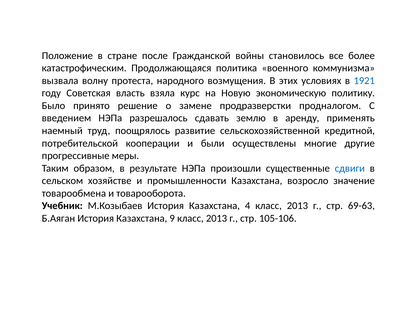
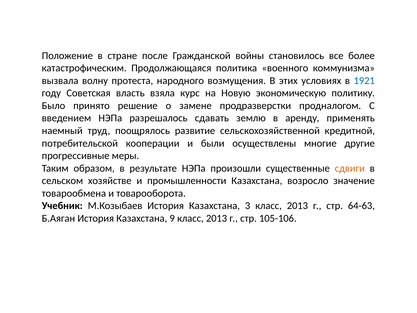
сдвиги colour: blue -> orange (350, 168)
4: 4 -> 3 (248, 206)
69-63: 69-63 -> 64-63 (361, 206)
